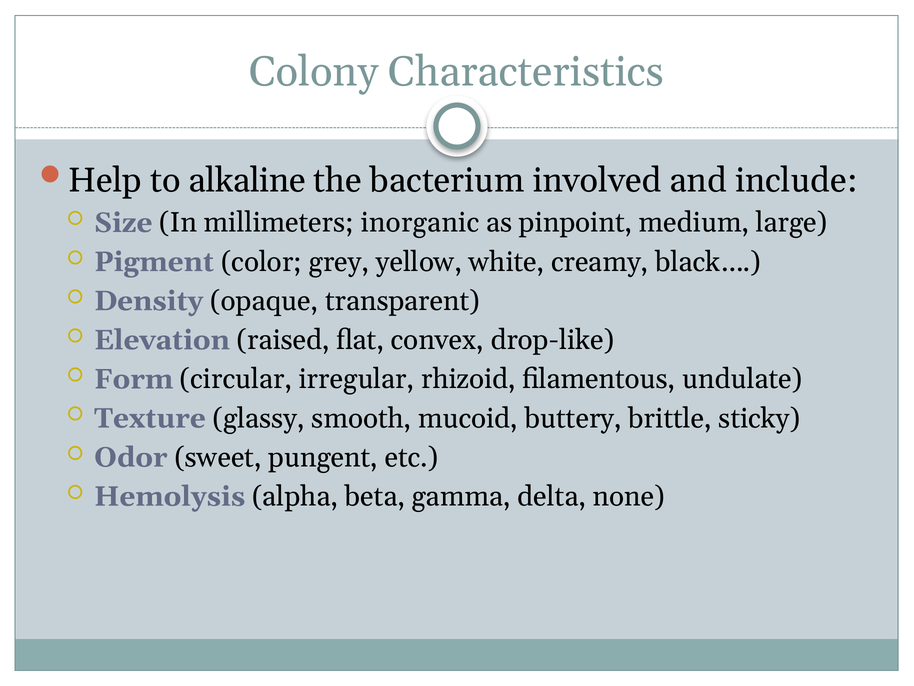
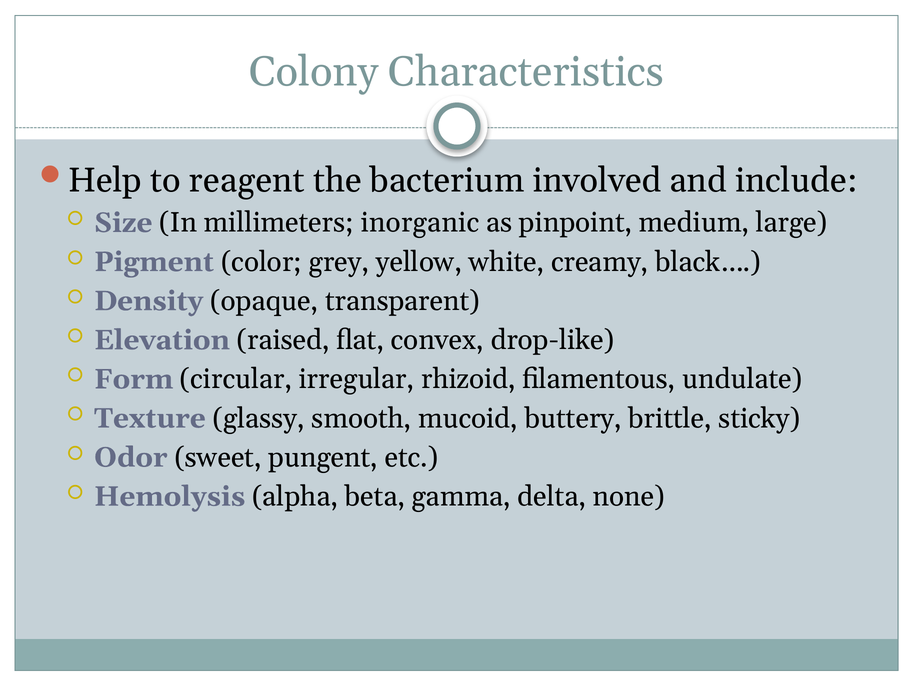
alkaline: alkaline -> reagent (247, 180)
